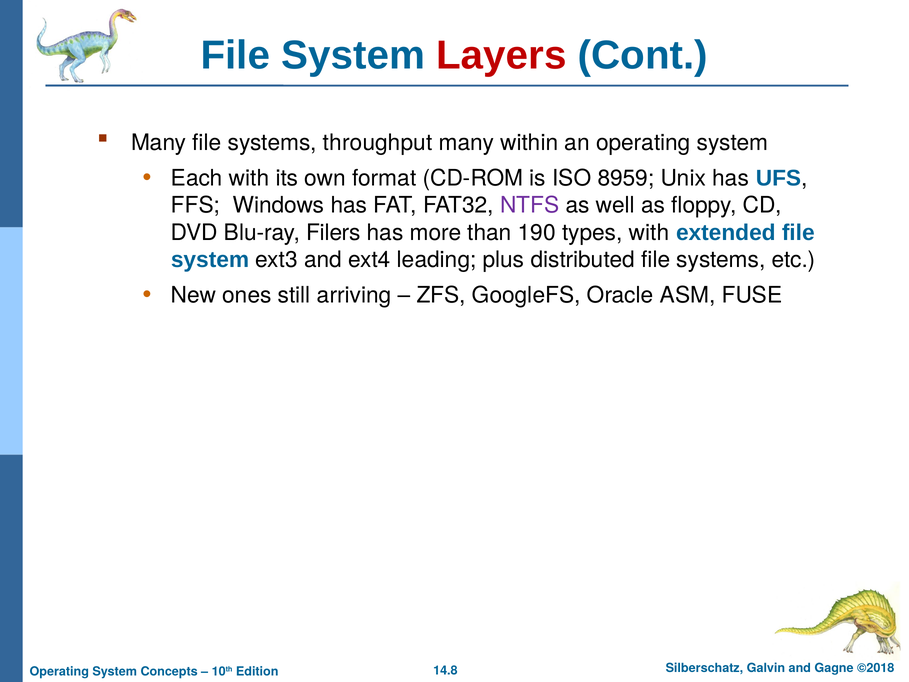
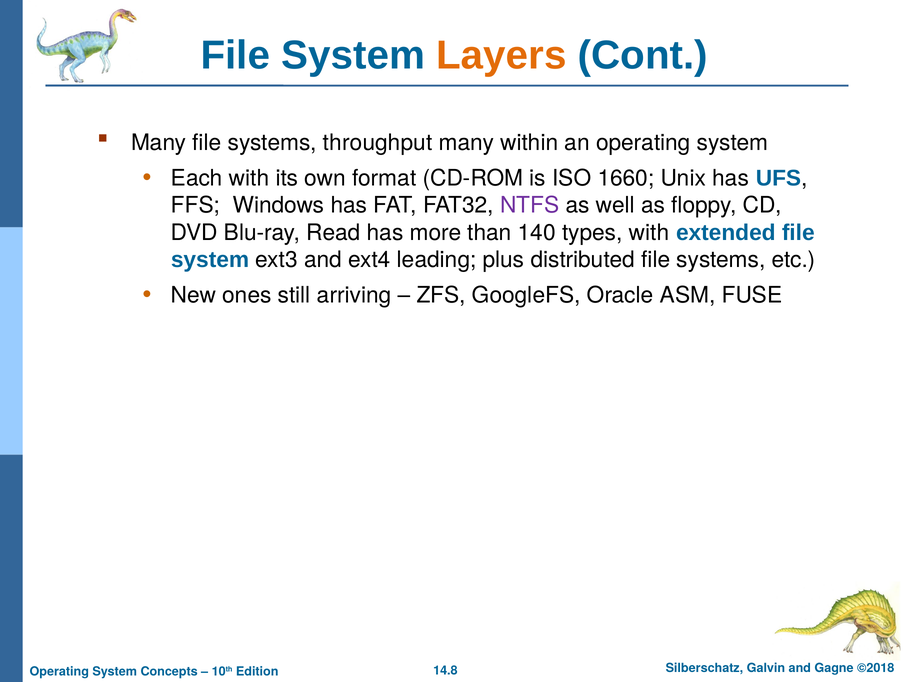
Layers colour: red -> orange (501, 55)
8959: 8959 -> 1660 (626, 178)
Filers: Filers -> Read (333, 233)
190: 190 -> 140 (537, 233)
